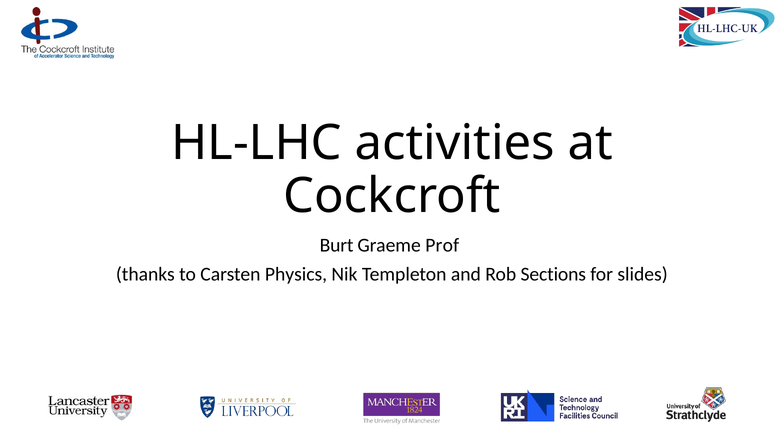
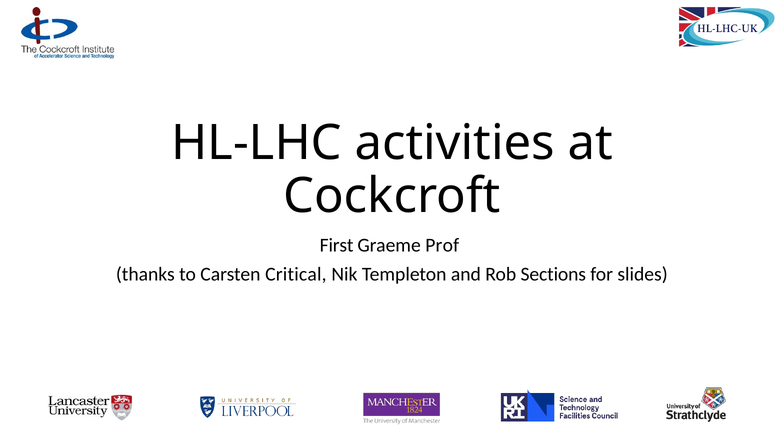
Burt: Burt -> First (337, 245)
Physics: Physics -> Critical (296, 274)
